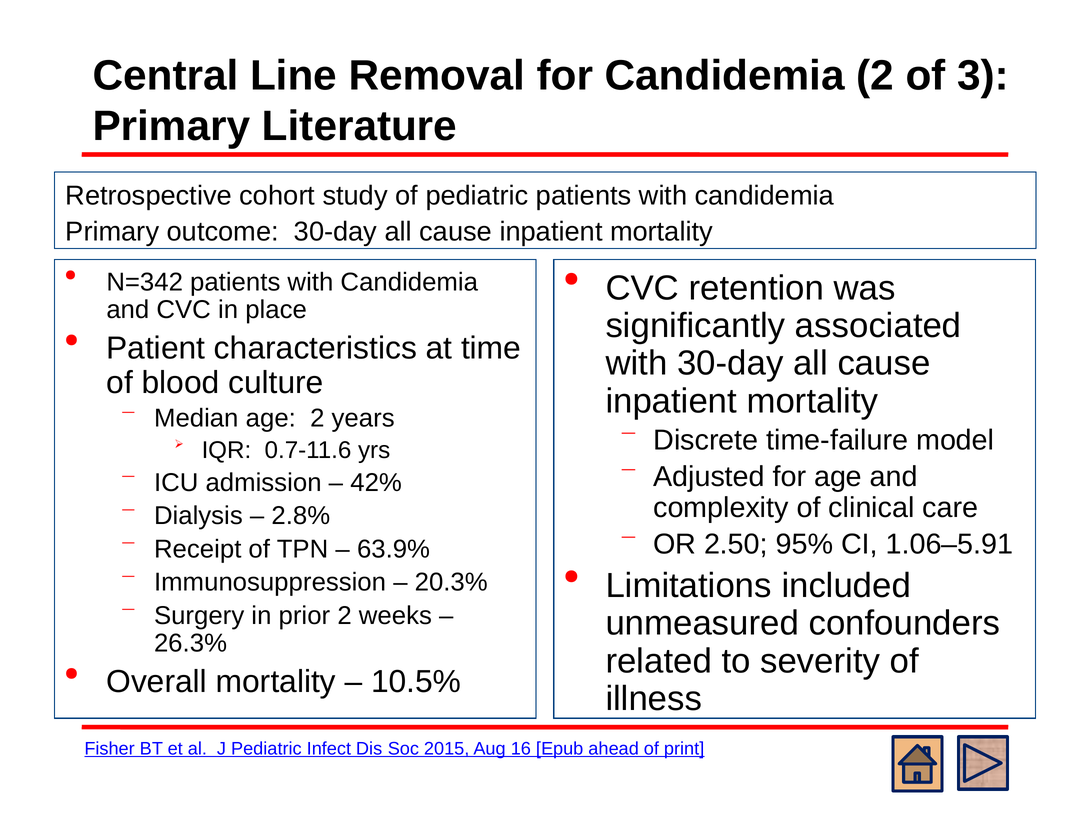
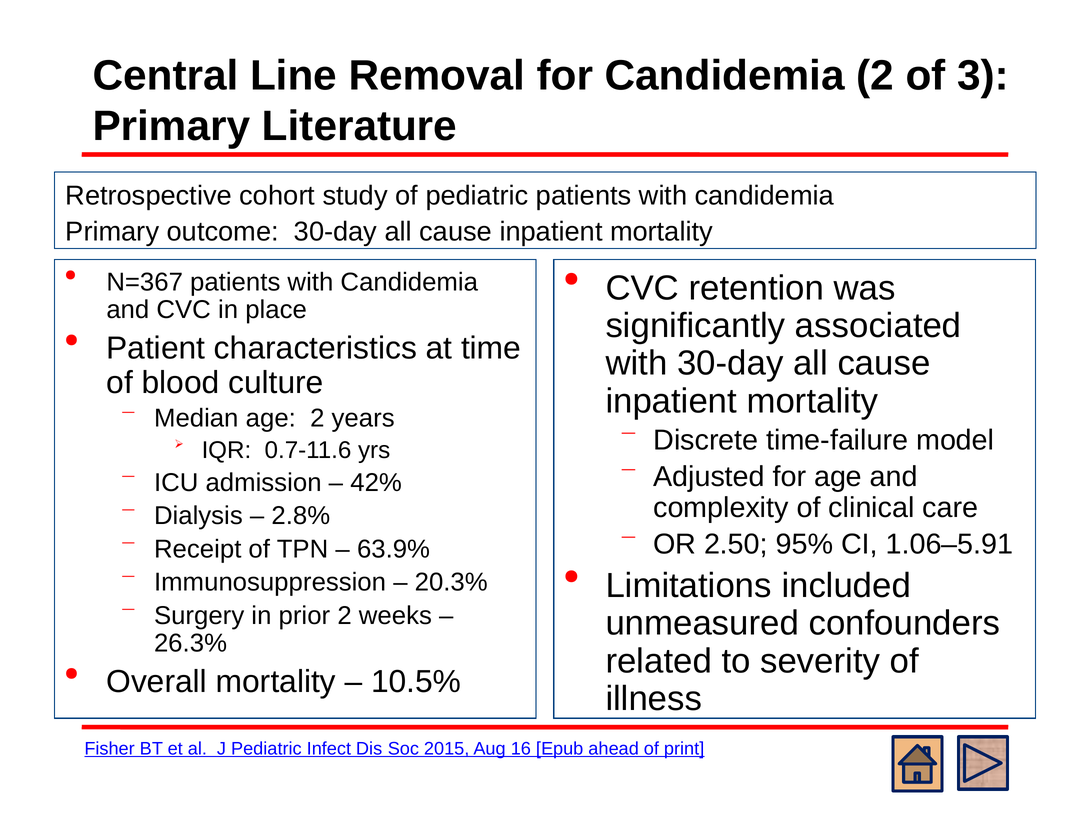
N=342: N=342 -> N=367 (145, 282)
